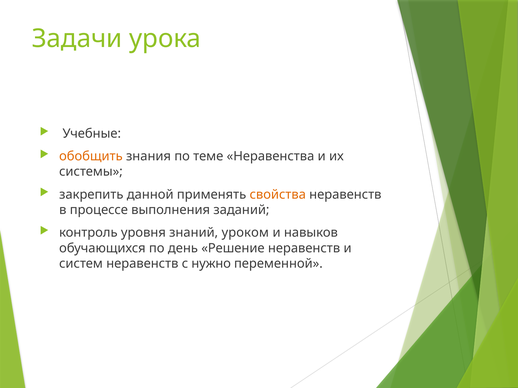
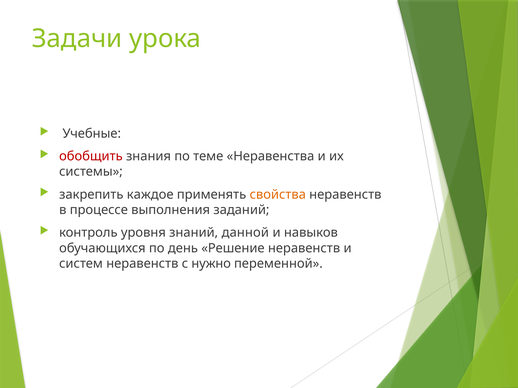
обобщить colour: orange -> red (91, 156)
данной: данной -> каждое (150, 195)
уроком: уроком -> данной (245, 233)
